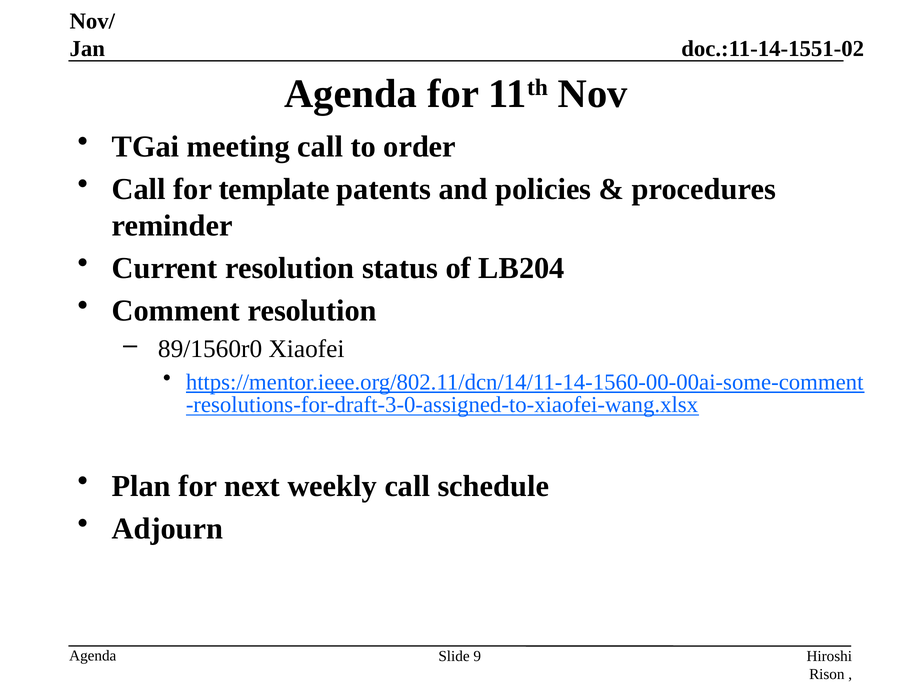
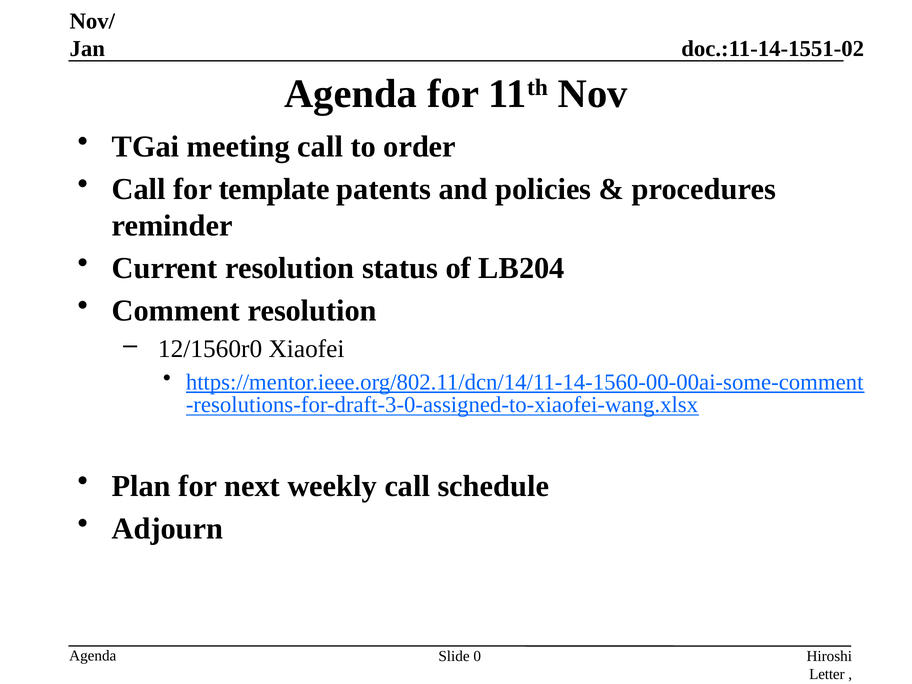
89/1560r0: 89/1560r0 -> 12/1560r0 (210, 349)
9: 9 -> 0 (477, 656)
Rison: Rison -> Letter (827, 674)
